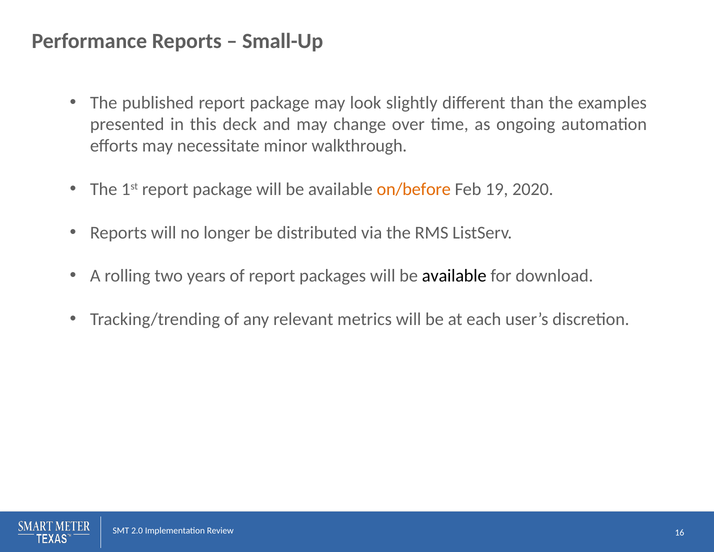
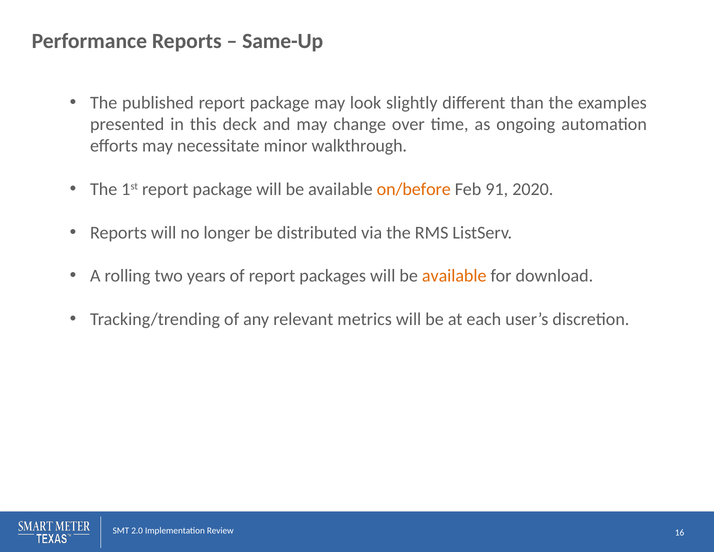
Small-Up: Small-Up -> Same-Up (283, 41)
19: 19 -> 91 (497, 189)
available colour: black -> orange (454, 276)
